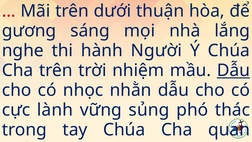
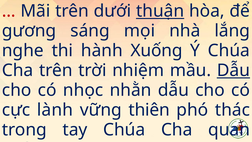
thuận underline: none -> present (160, 11)
Người: Người -> Xuống (157, 51)
sủng: sủng -> thiên (149, 110)
